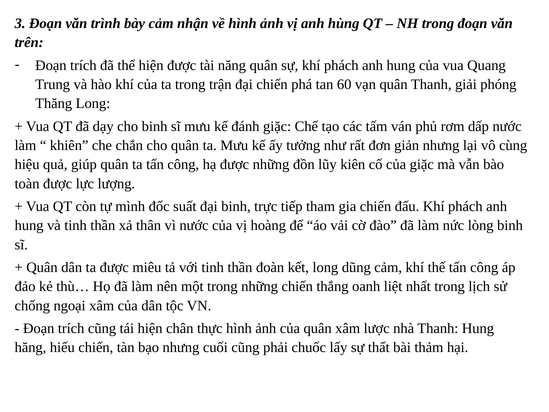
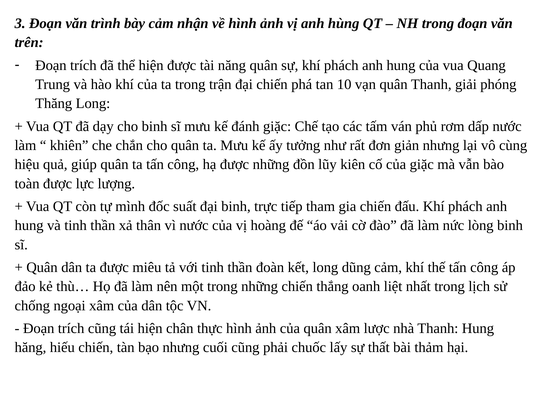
60: 60 -> 10 (344, 84)
